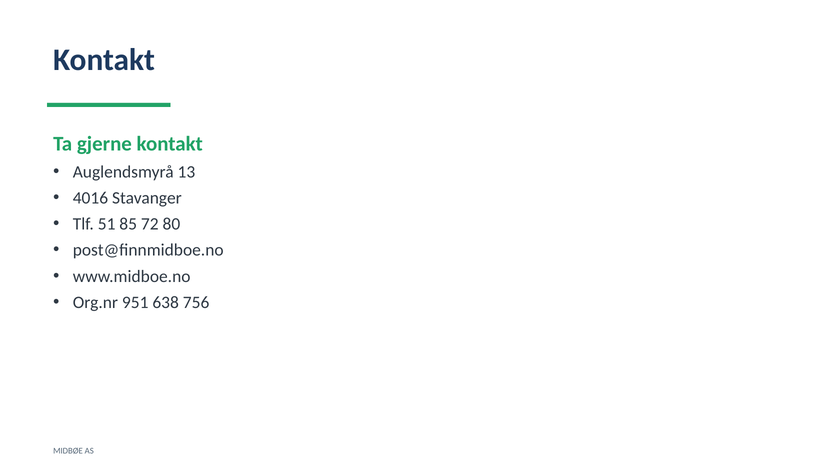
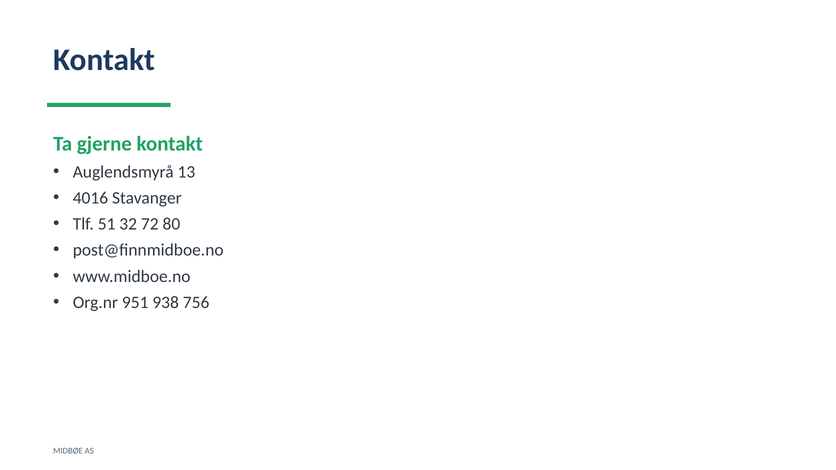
85: 85 -> 32 (128, 224)
638: 638 -> 938 (166, 303)
